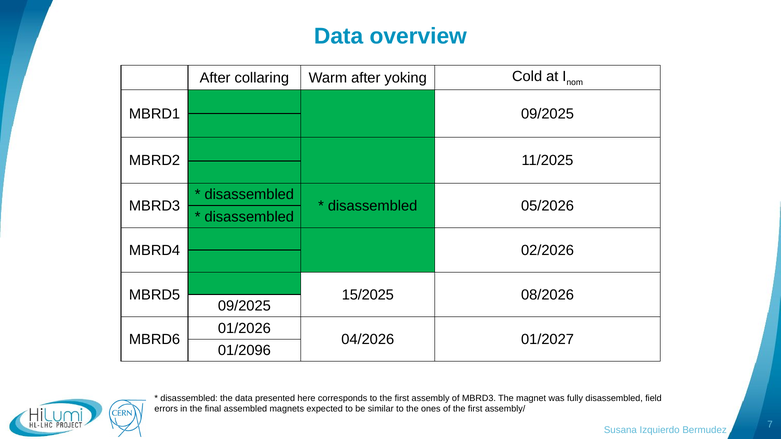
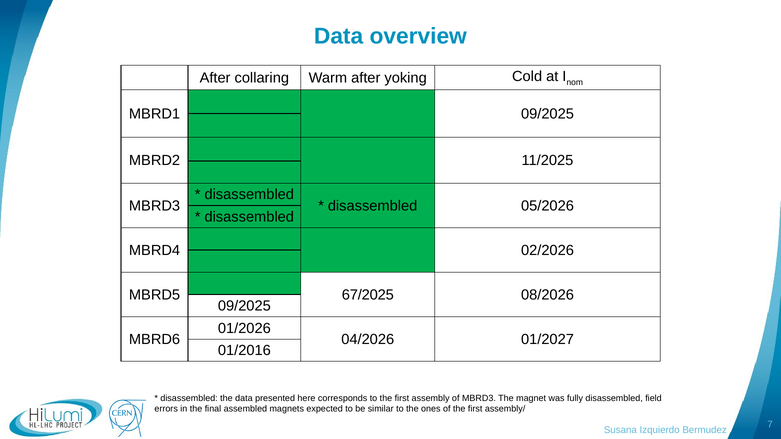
15/2025: 15/2025 -> 67/2025 (368, 295)
01/2096: 01/2096 -> 01/2016 (244, 351)
